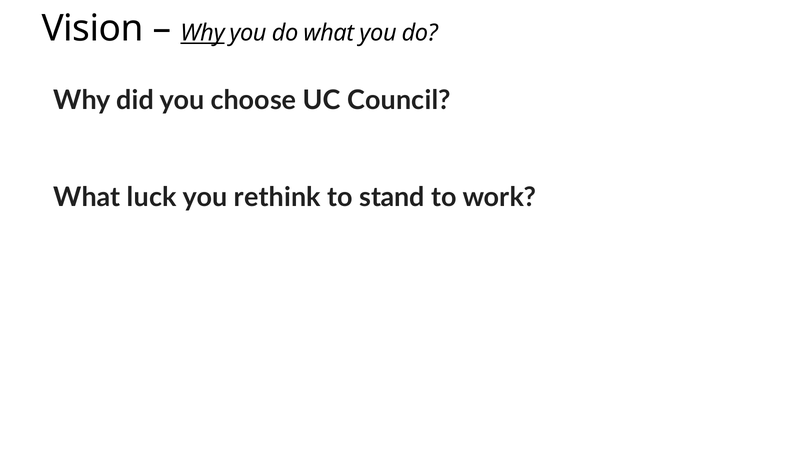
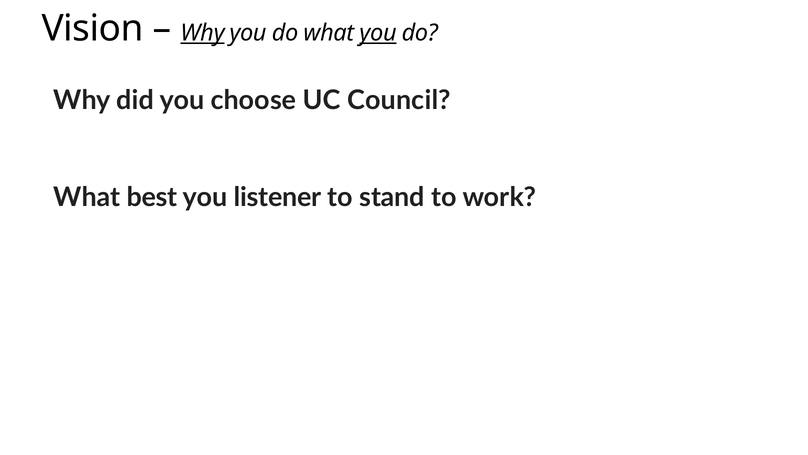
you underline: none -> present (378, 33)
luck: luck -> best (152, 197)
rethink: rethink -> listener (277, 197)
